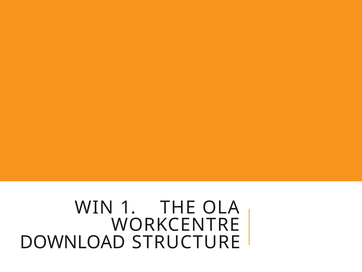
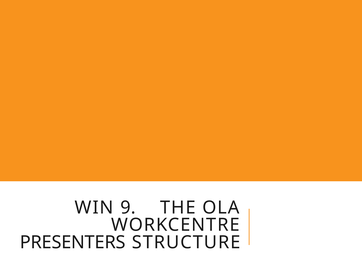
1: 1 -> 9 (128, 207)
DOWNLOAD: DOWNLOAD -> PRESENTERS (73, 242)
